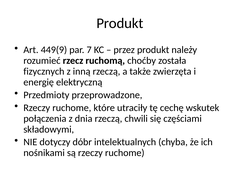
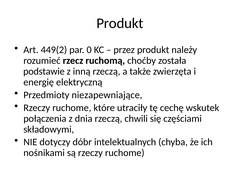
449(9: 449(9 -> 449(2 (54, 50)
7: 7 -> 0 (89, 50)
fizycznych: fizycznych -> podstawie (44, 71)
przeprowadzone: przeprowadzone -> niezapewniające (107, 95)
